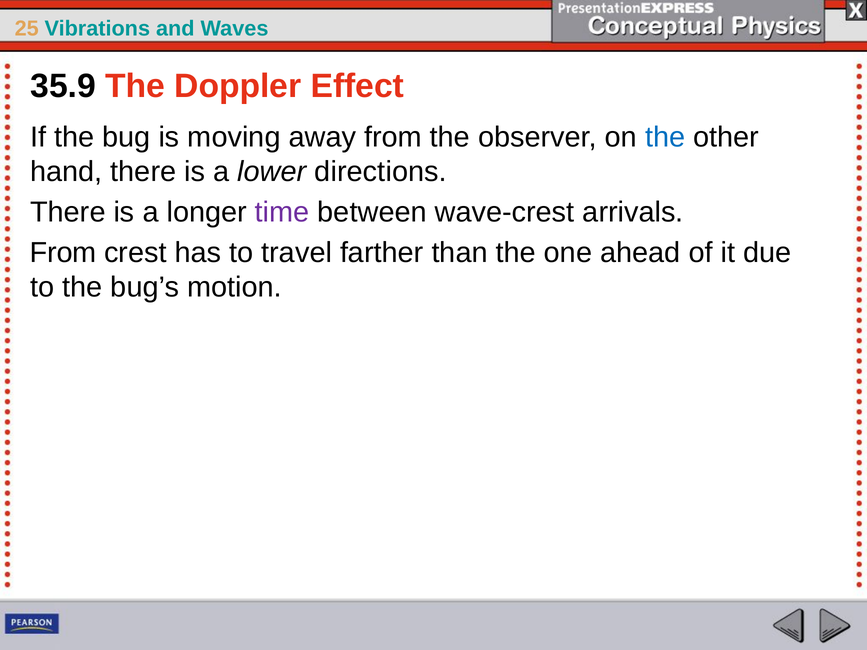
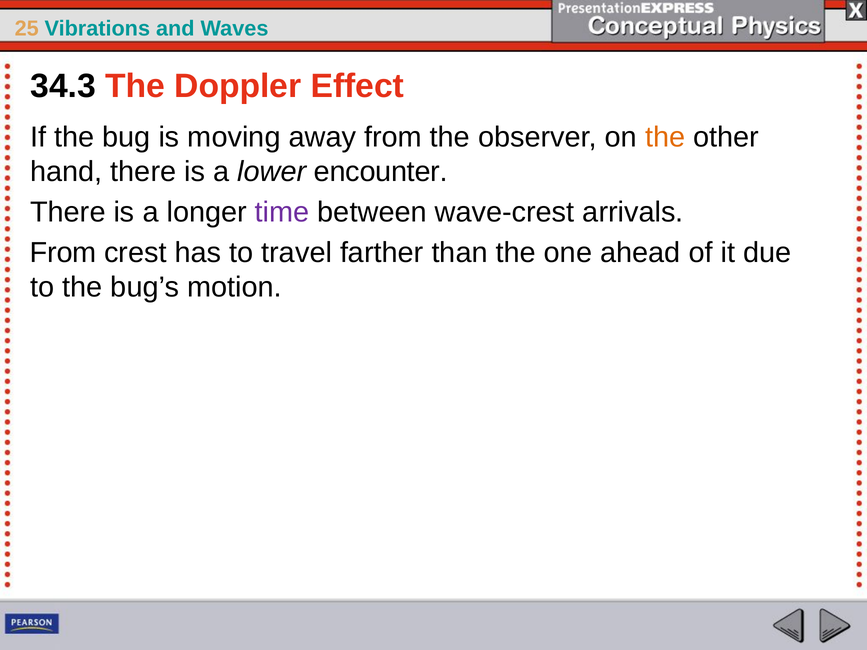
35.9: 35.9 -> 34.3 (63, 86)
the colour: blue -> orange (665, 137)
directions: directions -> encounter (381, 172)
